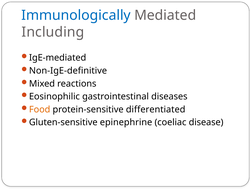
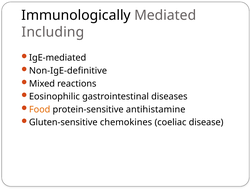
Immunologically colour: blue -> black (76, 15)
differentiated: differentiated -> antihistamine (156, 109)
epinephrine: epinephrine -> chemokines (126, 122)
